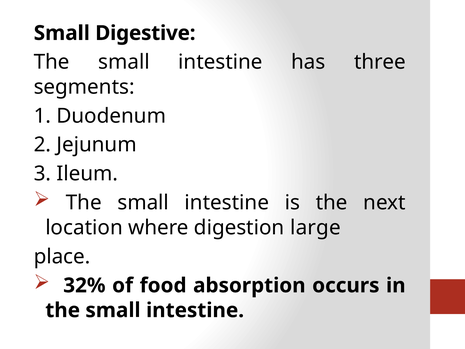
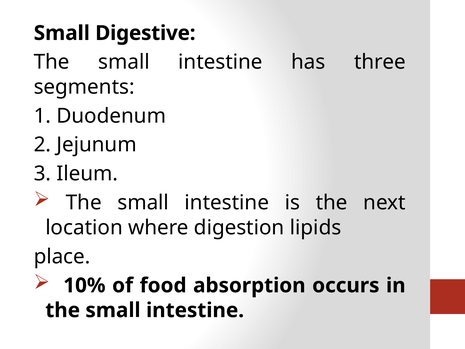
large: large -> lipids (316, 227)
32%: 32% -> 10% (84, 285)
